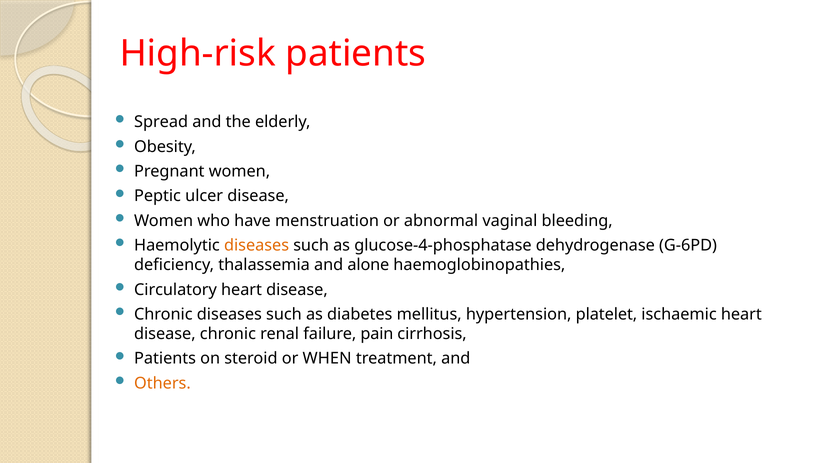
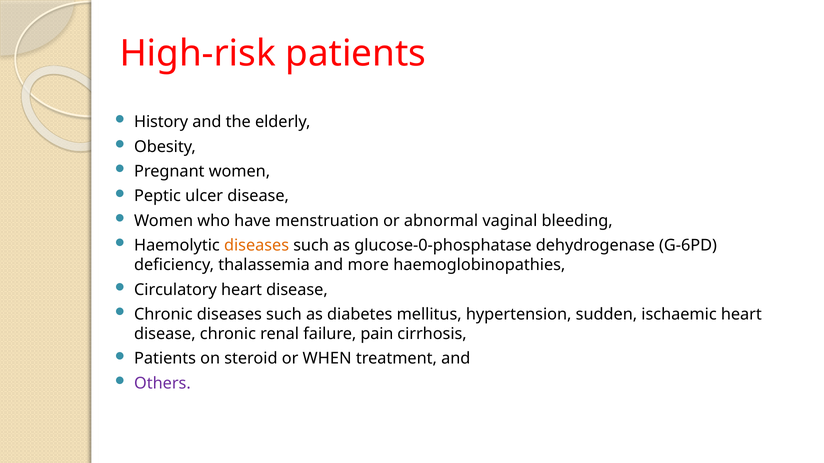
Spread: Spread -> History (161, 122)
glucose-4-phosphatase: glucose-4-phosphatase -> glucose-0-phosphatase (443, 246)
alone: alone -> more (368, 265)
platelet: platelet -> sudden (606, 315)
Others colour: orange -> purple (162, 384)
